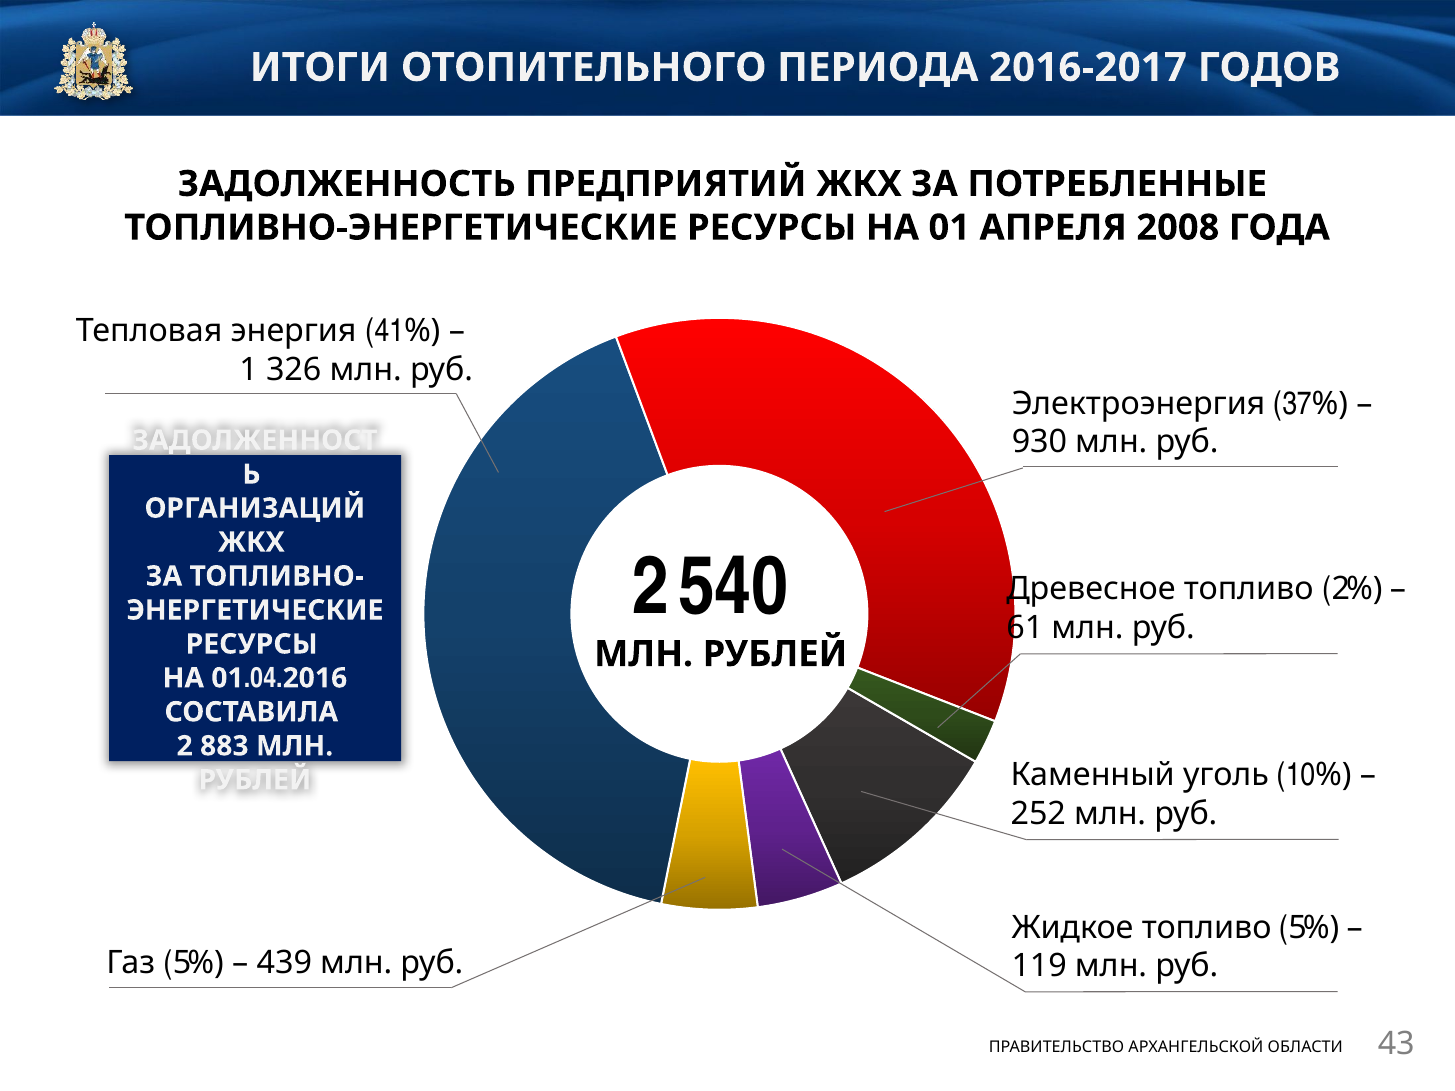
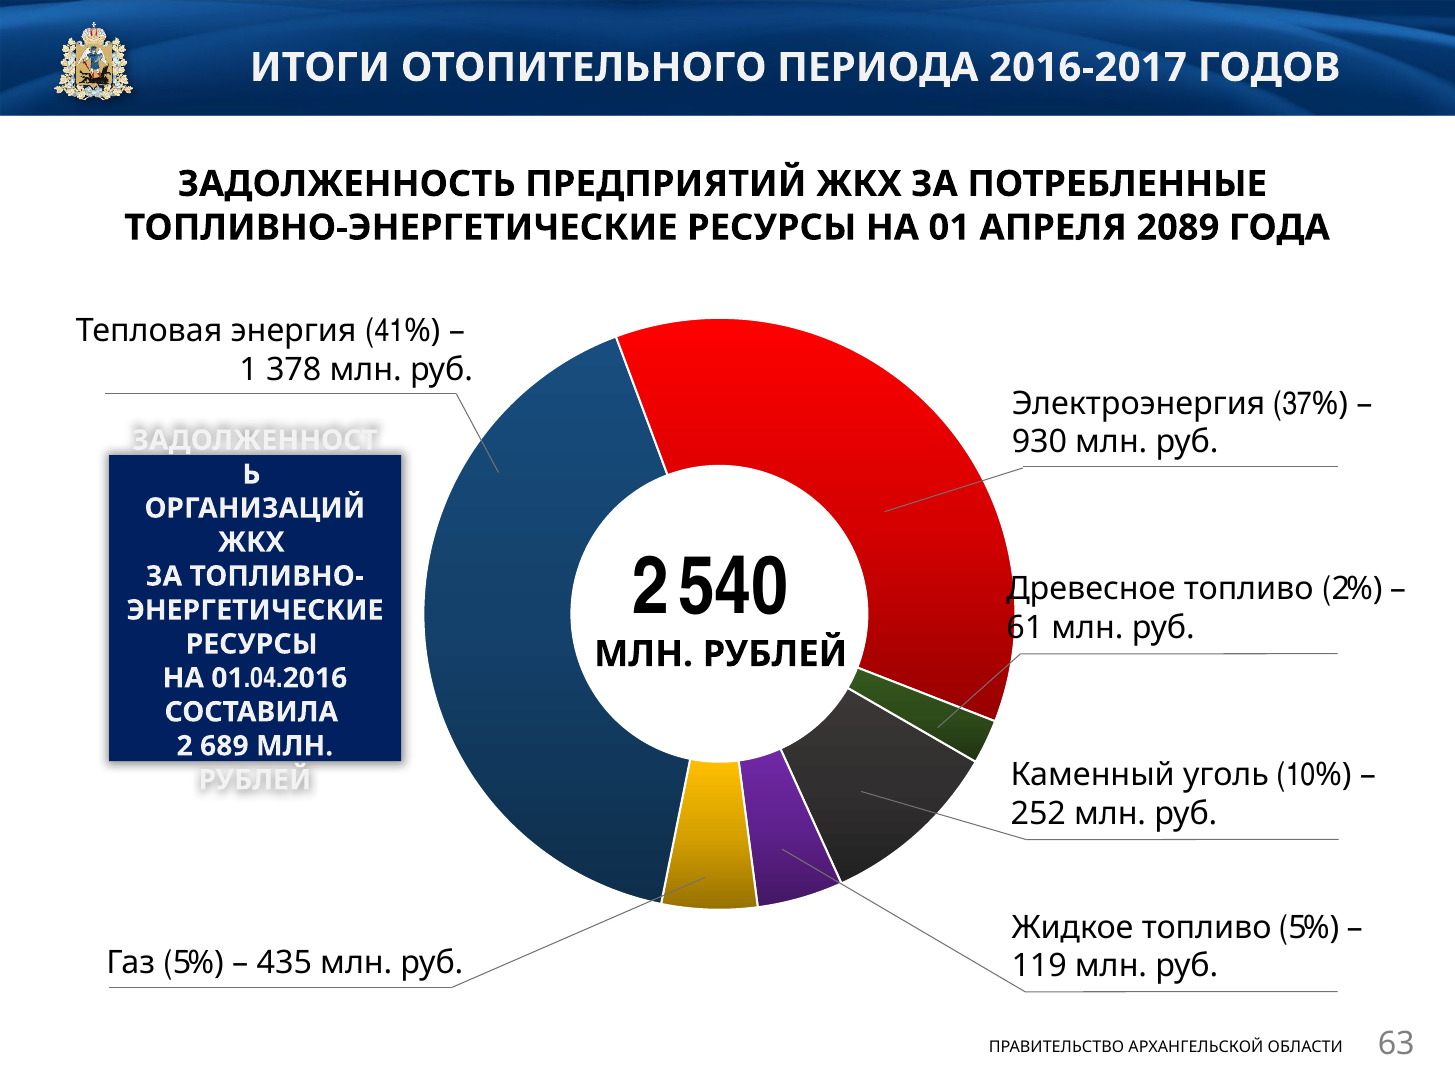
2008: 2008 -> 2089 (1178, 228)
326: 326 -> 378 (294, 370)
883: 883 -> 689 (224, 746)
439: 439 -> 435 (284, 963)
43: 43 -> 63 (1396, 1044)
